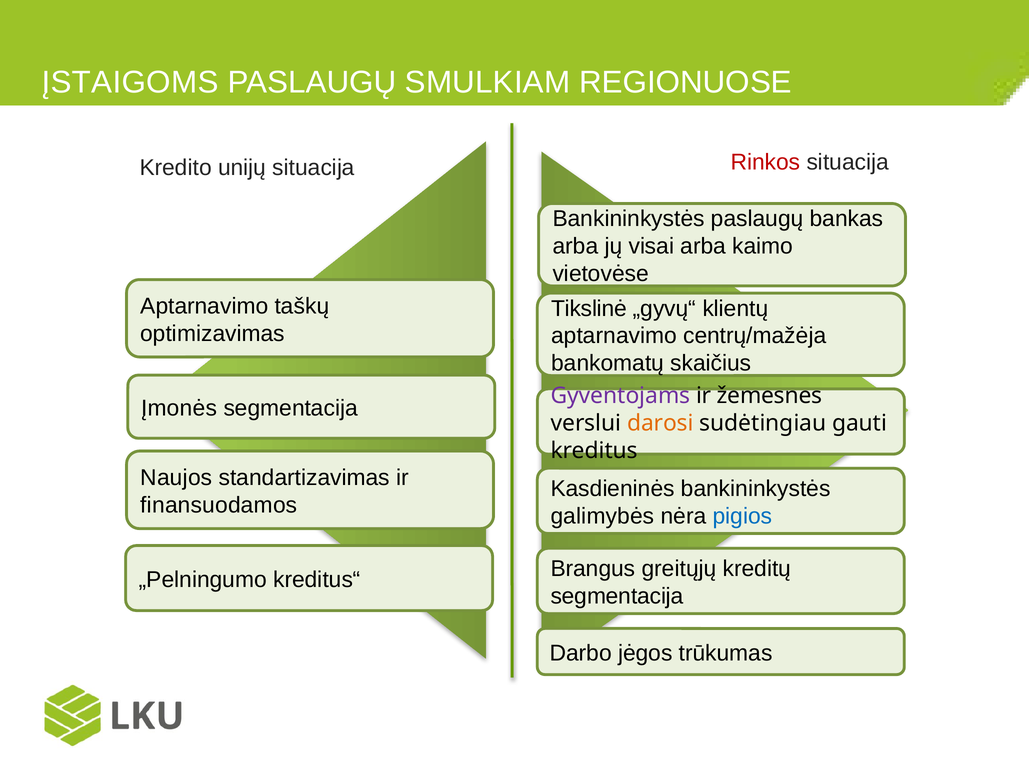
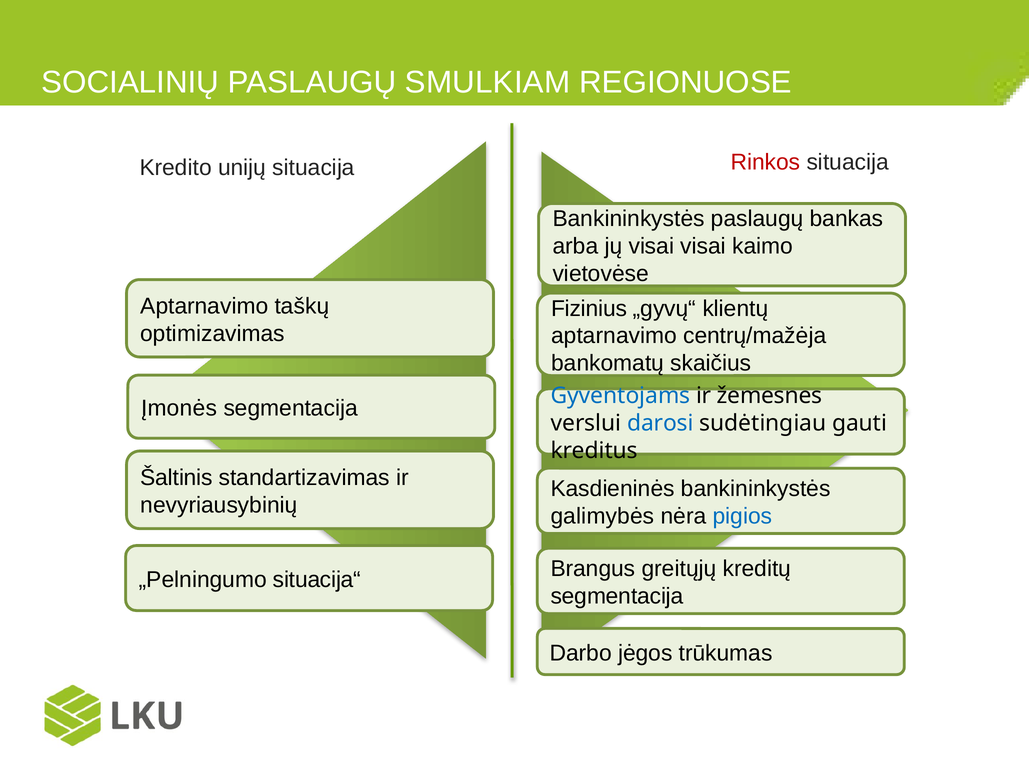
ĮSTAIGOMS: ĮSTAIGOMS -> SOCIALINIŲ (130, 82)
visai arba: arba -> visai (703, 246)
Tikslinė: Tikslinė -> Fizinius (589, 308)
Gyventojams colour: purple -> blue (621, 396)
darosi colour: orange -> blue (660, 423)
Naujos: Naujos -> Šaltinis (177, 478)
finansuodamos: finansuodamos -> nevyriausybinių (219, 505)
kreditus“: kreditus“ -> situacija“ (317, 579)
